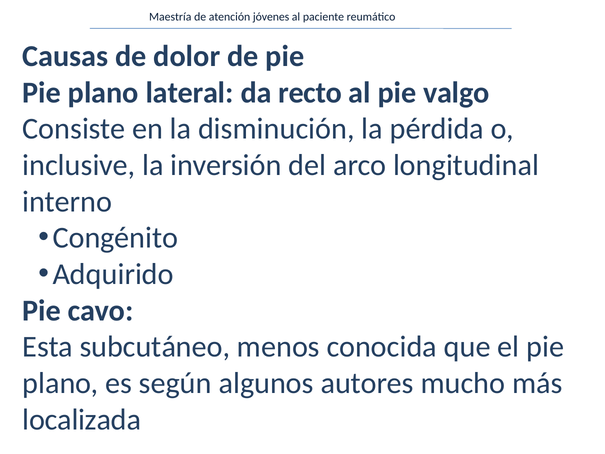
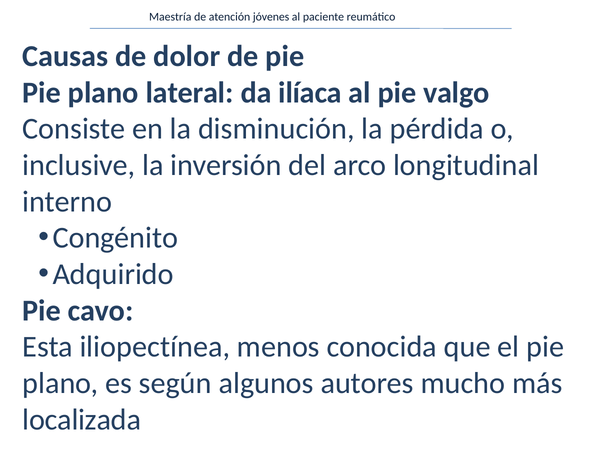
recto: recto -> ilíaca (310, 93)
subcutáneo: subcutáneo -> iliopectínea (155, 347)
